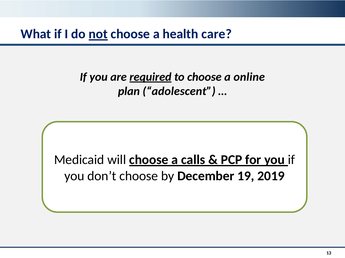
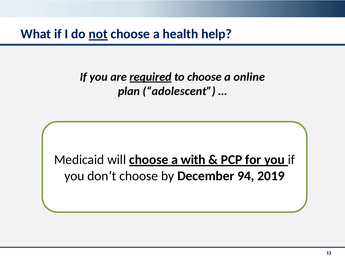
care: care -> help (217, 34)
calls: calls -> with (193, 160)
19: 19 -> 94 (246, 176)
